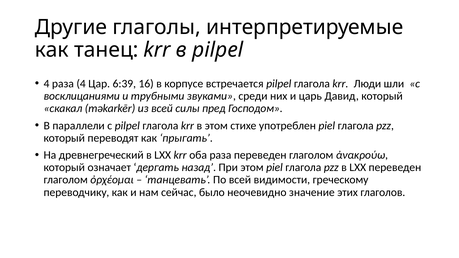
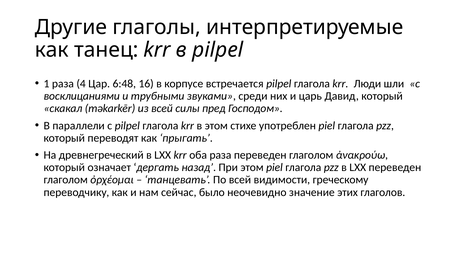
4: 4 -> 1 (47, 84)
6:39: 6:39 -> 6:48 (124, 84)
